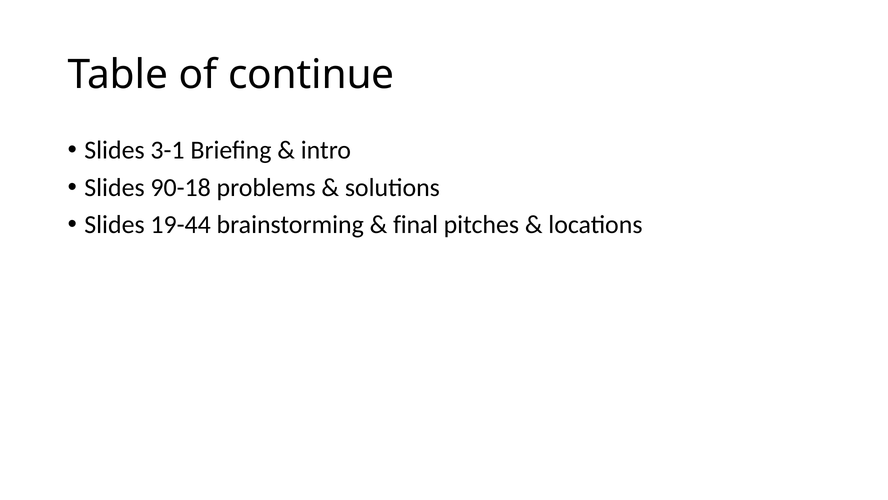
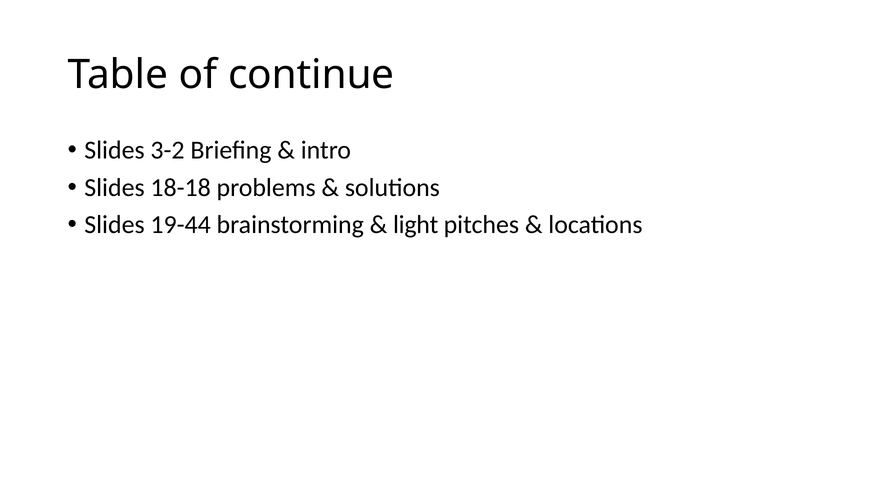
3-1: 3-1 -> 3-2 (168, 150)
90-18: 90-18 -> 18-18 (181, 187)
final: final -> light (416, 224)
